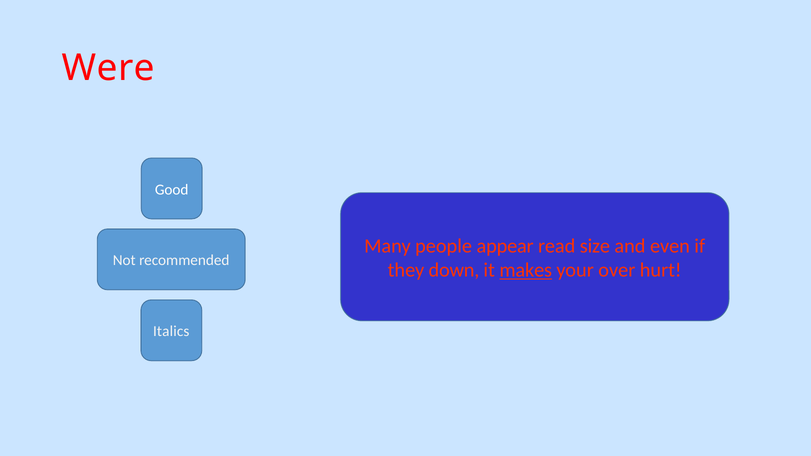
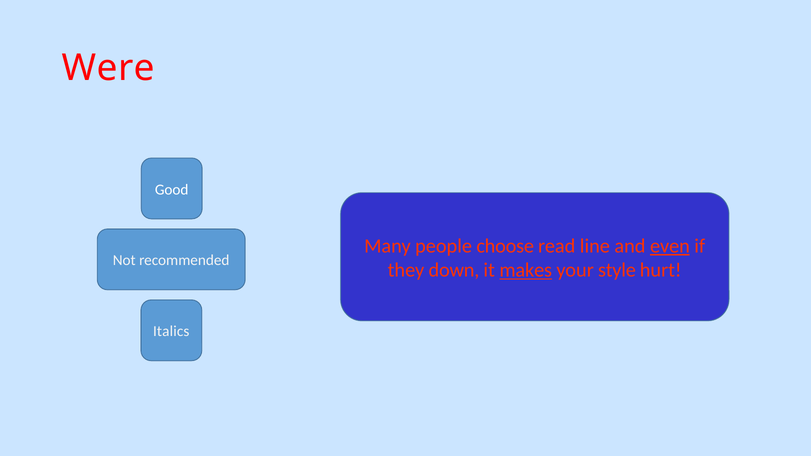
appear: appear -> choose (505, 246)
size: size -> line (595, 246)
even underline: none -> present (670, 246)
over: over -> style (617, 270)
